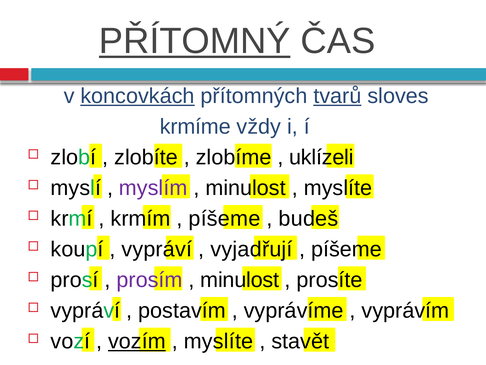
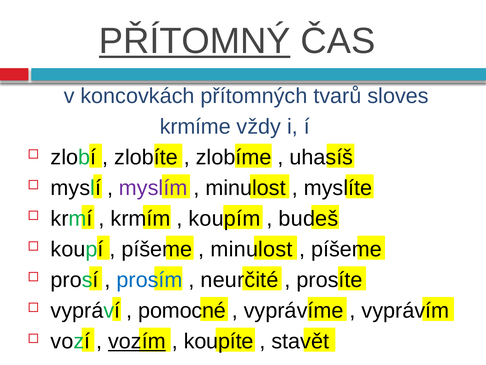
koncovkách underline: present -> none (138, 96)
tvarů underline: present -> none (337, 96)
uklízeli: uklízeli -> uhasíš (321, 157)
píšeme: píšeme -> koupím (224, 218)
vypráví: vypráví -> píšeme (157, 249)
vyjadřují: vyjadřují -> minulost (252, 249)
prosím colour: purple -> blue (150, 280)
minulost: minulost -> neurčité (240, 280)
postavím: postavím -> pomocné (182, 310)
myslíte: myslíte -> koupíte (219, 341)
